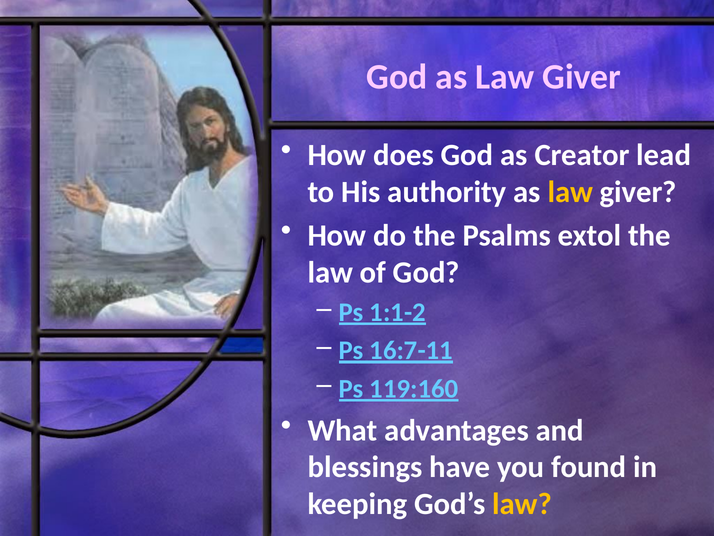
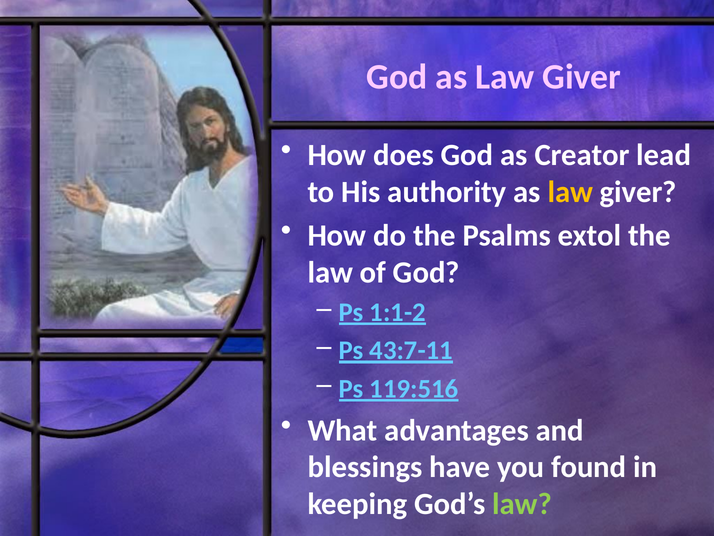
16:7-11: 16:7-11 -> 43:7-11 (411, 350)
119:160: 119:160 -> 119:516 (414, 388)
law colour: yellow -> light green (522, 504)
